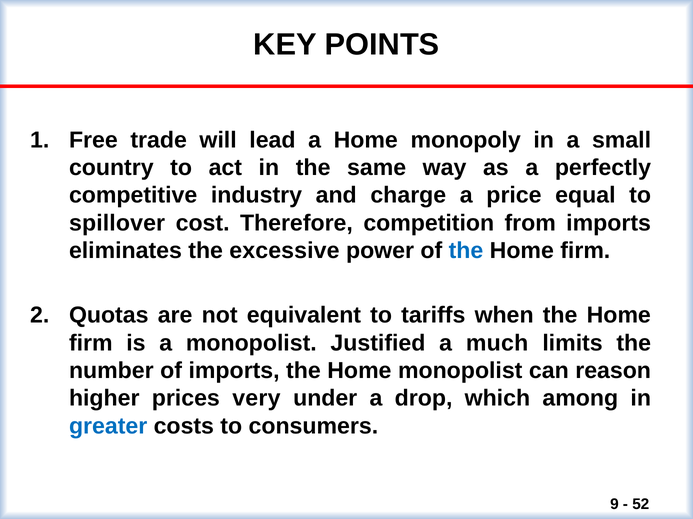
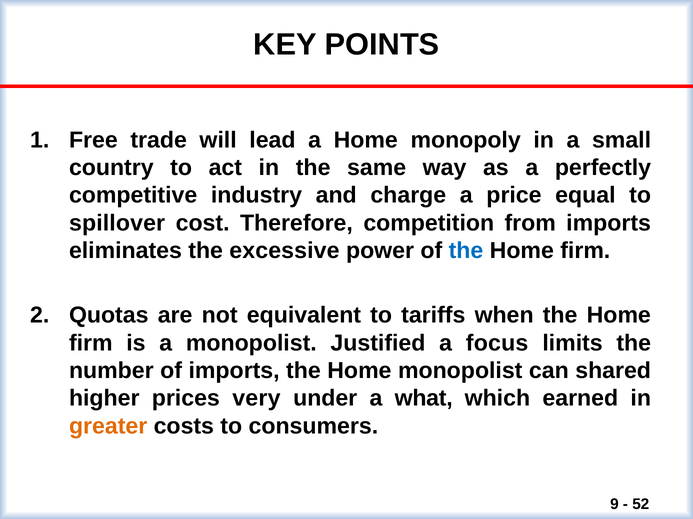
much: much -> focus (497, 343)
reason: reason -> shared (613, 371)
drop: drop -> what (424, 399)
among: among -> earned (580, 399)
greater colour: blue -> orange (108, 427)
